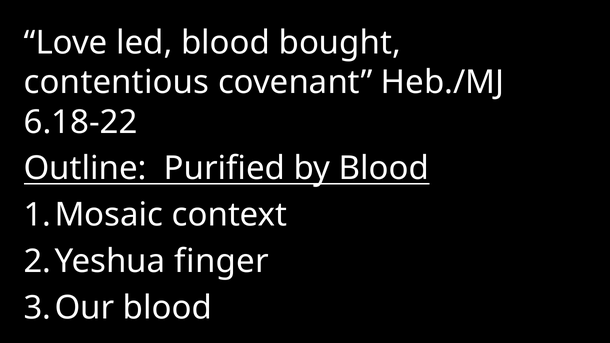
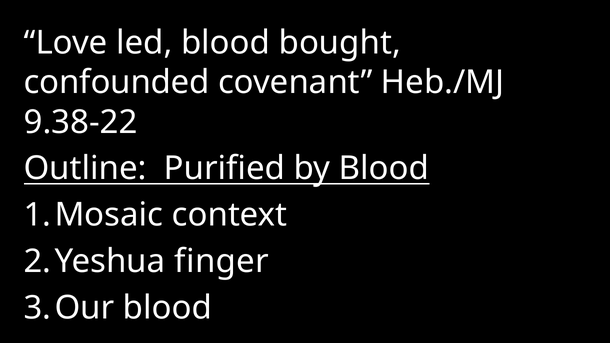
contentious: contentious -> confounded (117, 83)
6.18-22: 6.18-22 -> 9.38-22 (81, 122)
